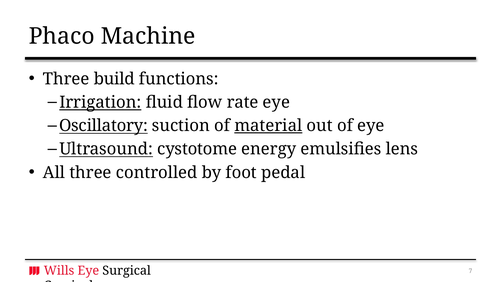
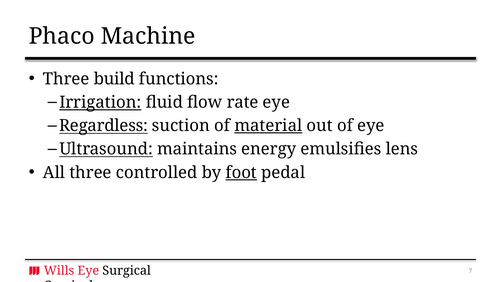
Oscillatory: Oscillatory -> Regardless (104, 126)
cystotome: cystotome -> maintains (197, 149)
foot underline: none -> present (241, 172)
